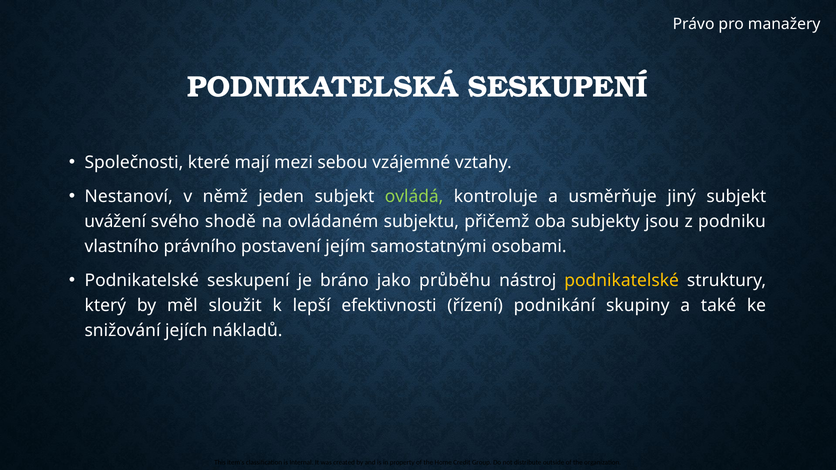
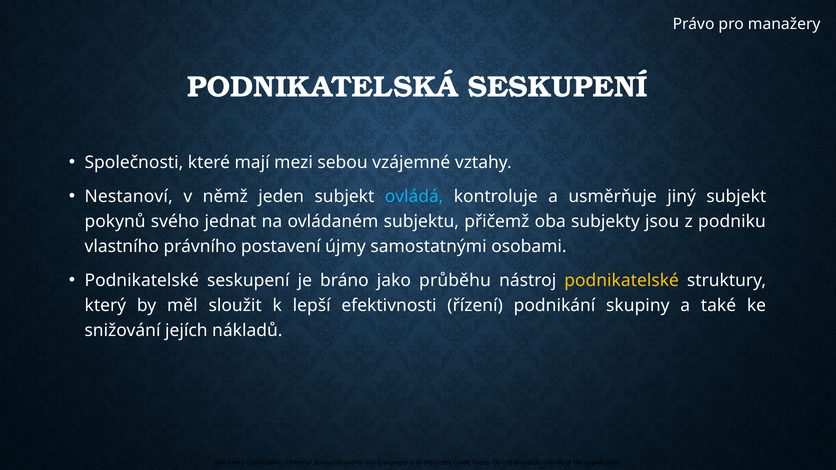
ovládá colour: light green -> light blue (414, 196)
uvážení: uvážení -> pokynů (115, 222)
shodě: shodě -> jednat (230, 222)
jejím: jejím -> újmy (346, 247)
